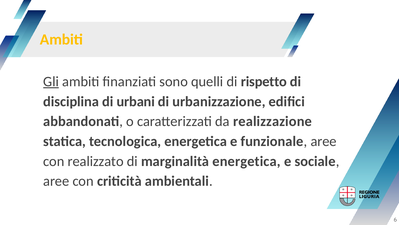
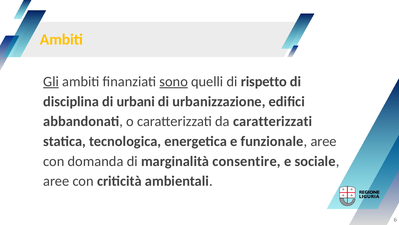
sono underline: none -> present (174, 81)
da realizzazione: realizzazione -> caratterizzati (273, 121)
realizzato: realizzato -> domanda (96, 161)
marginalità energetica: energetica -> consentire (247, 161)
